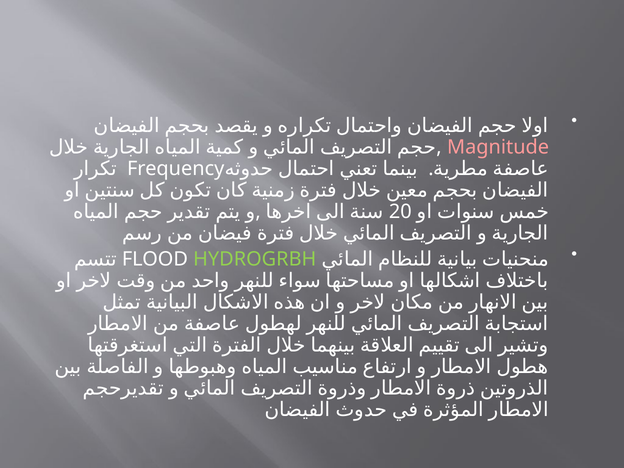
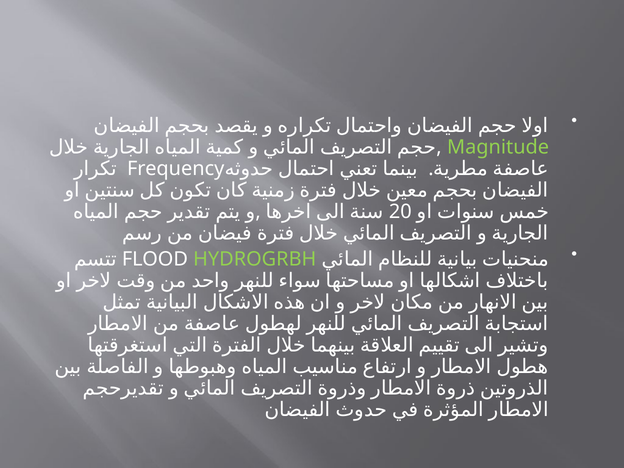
Magnitude colour: pink -> light green (498, 147)
